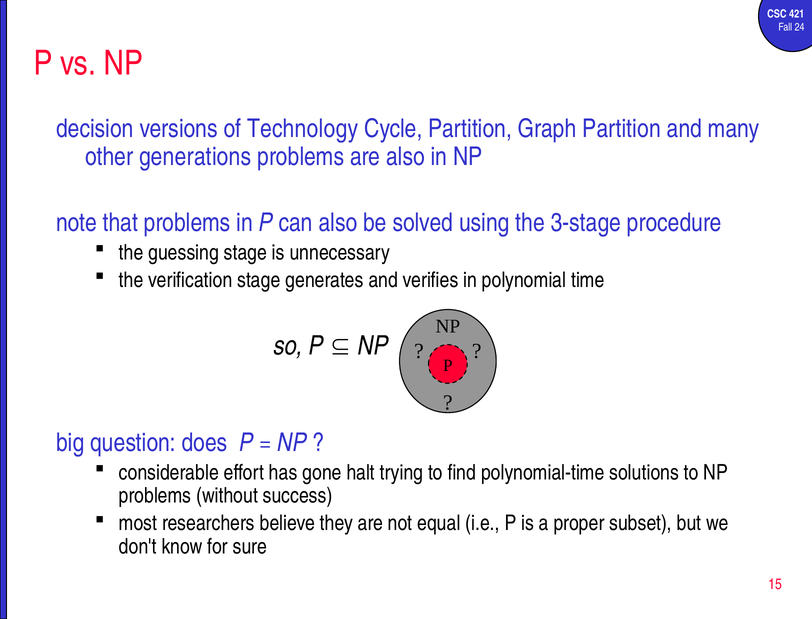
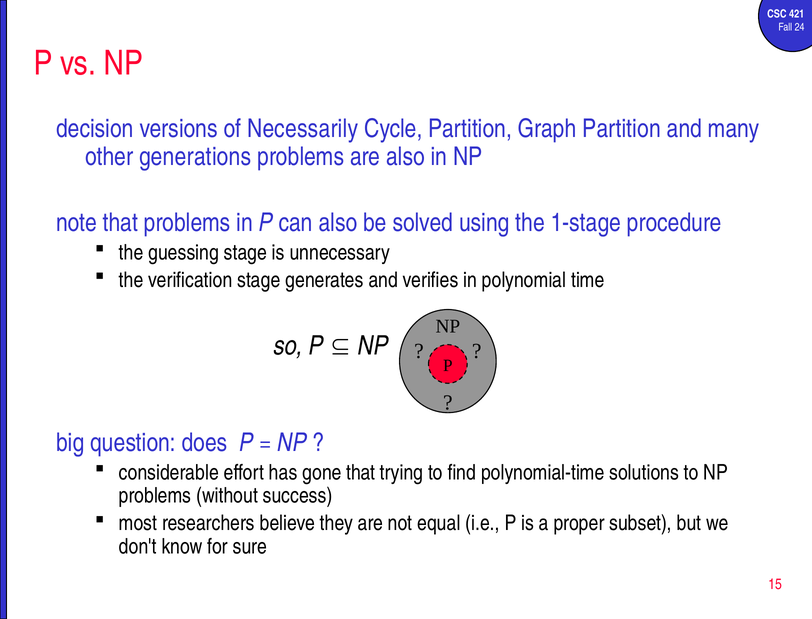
Technology: Technology -> Necessarily (303, 129)
3-stage: 3-stage -> 1-stage (586, 222)
gone halt: halt -> that (361, 472)
